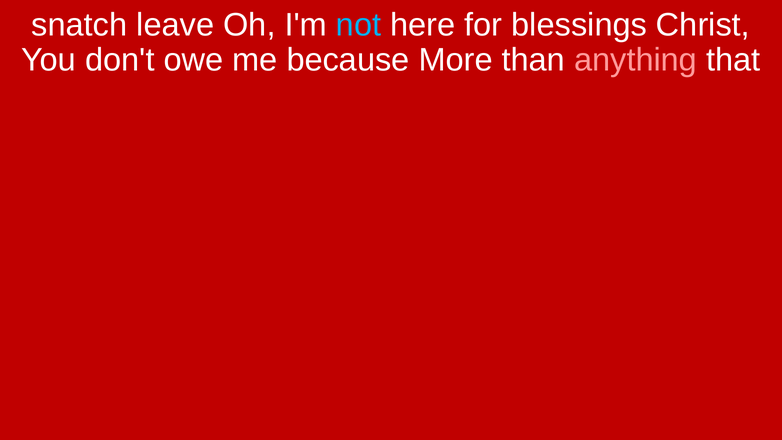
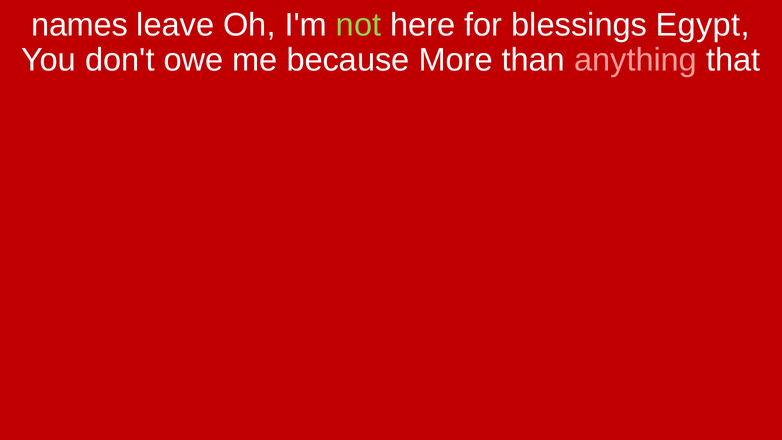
snatch: snatch -> names (80, 25)
not colour: light blue -> light green (359, 25)
Christ: Christ -> Egypt (703, 25)
